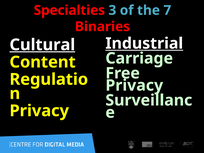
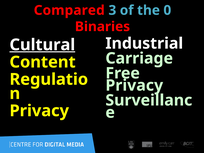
Specialties: Specialties -> Compared (69, 10)
7: 7 -> 0 (167, 10)
Industrial underline: present -> none (144, 43)
